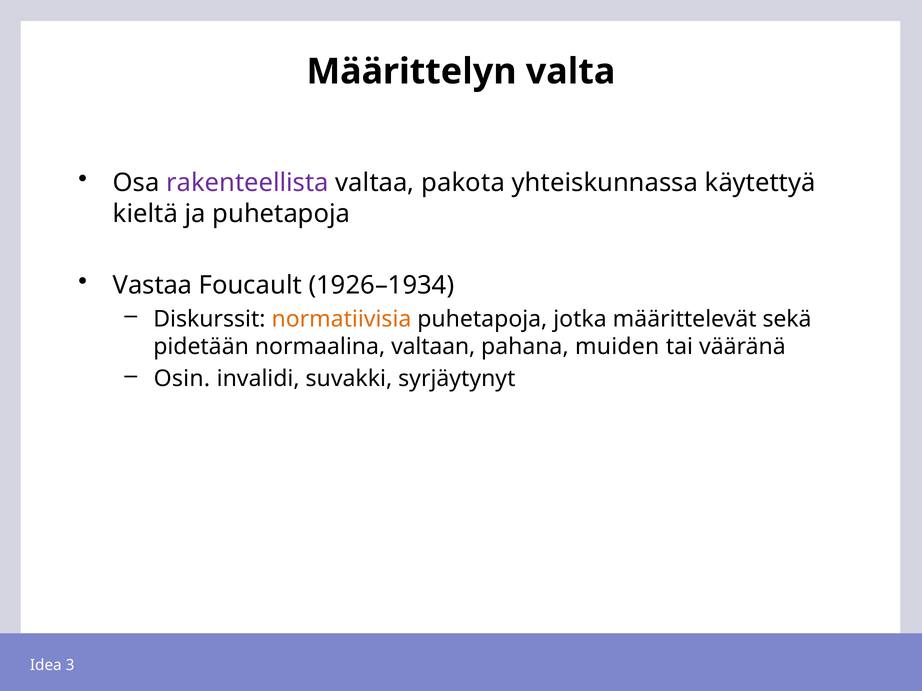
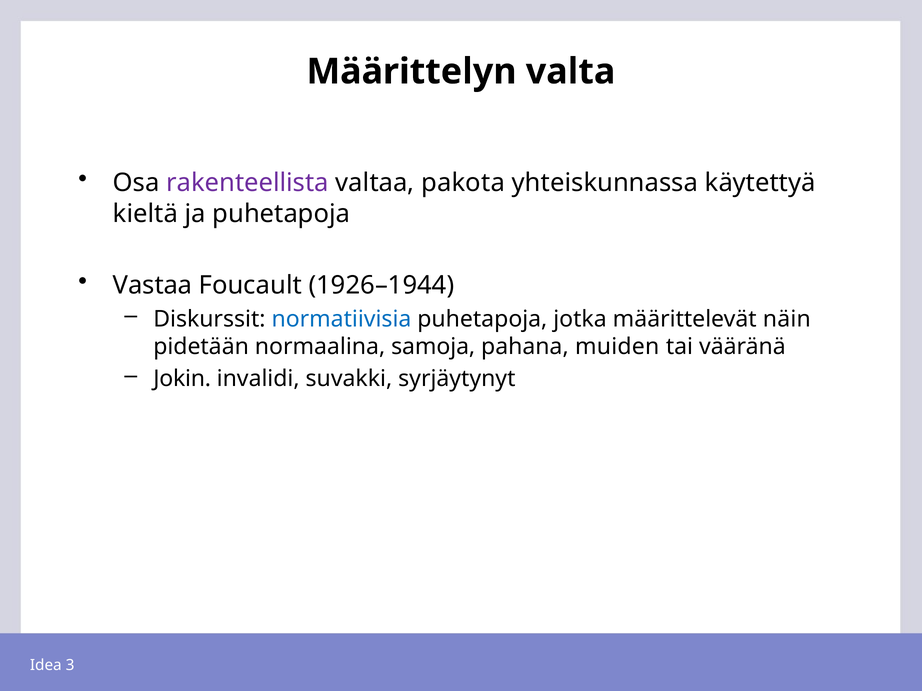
1926–1934: 1926–1934 -> 1926–1944 (381, 286)
normatiivisia colour: orange -> blue (341, 319)
sekä: sekä -> näin (787, 319)
valtaan: valtaan -> samoja (433, 347)
Osin: Osin -> Jokin (182, 379)
